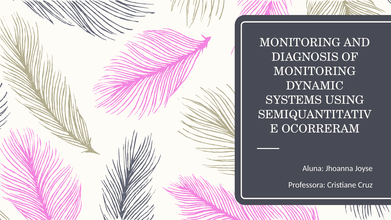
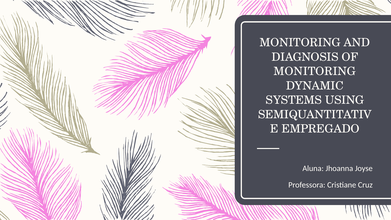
OCORRERAM: OCORRERAM -> EMPREGADO (321, 129)
